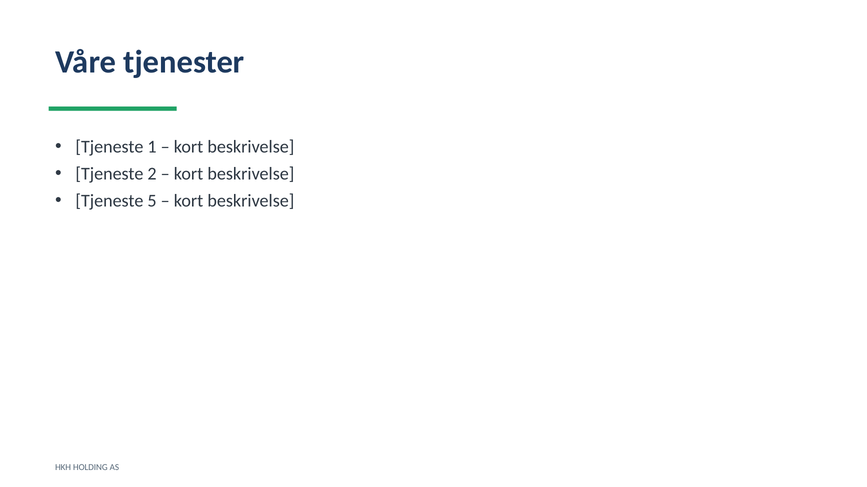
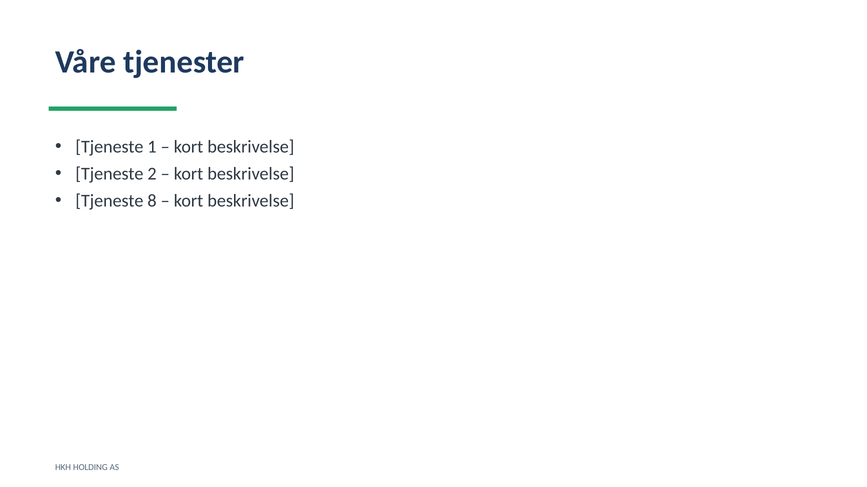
5: 5 -> 8 (152, 201)
